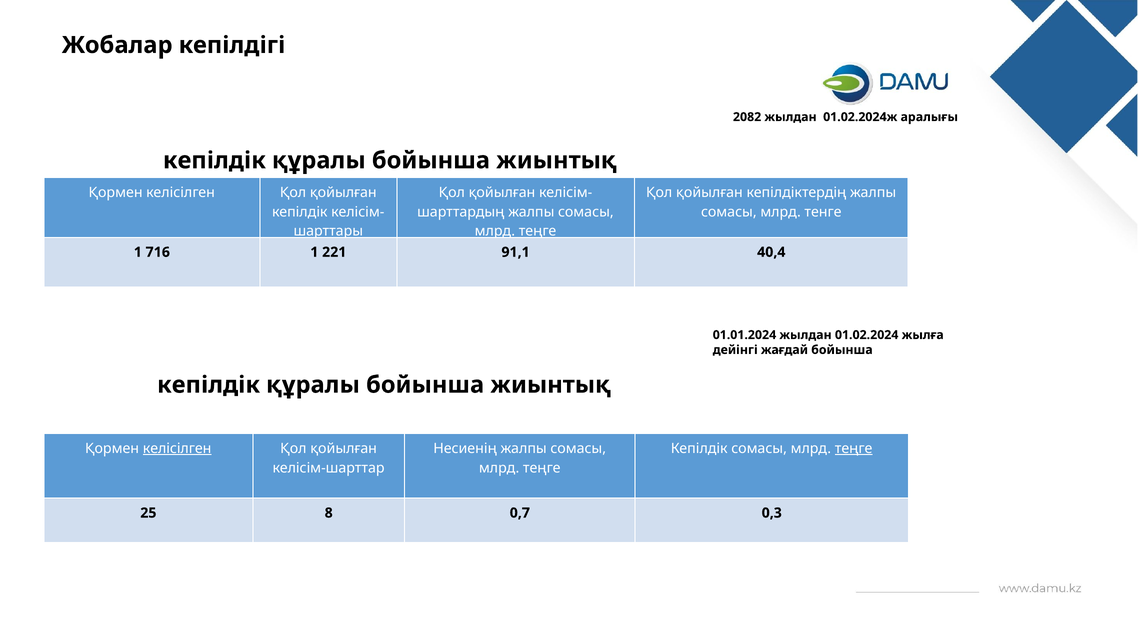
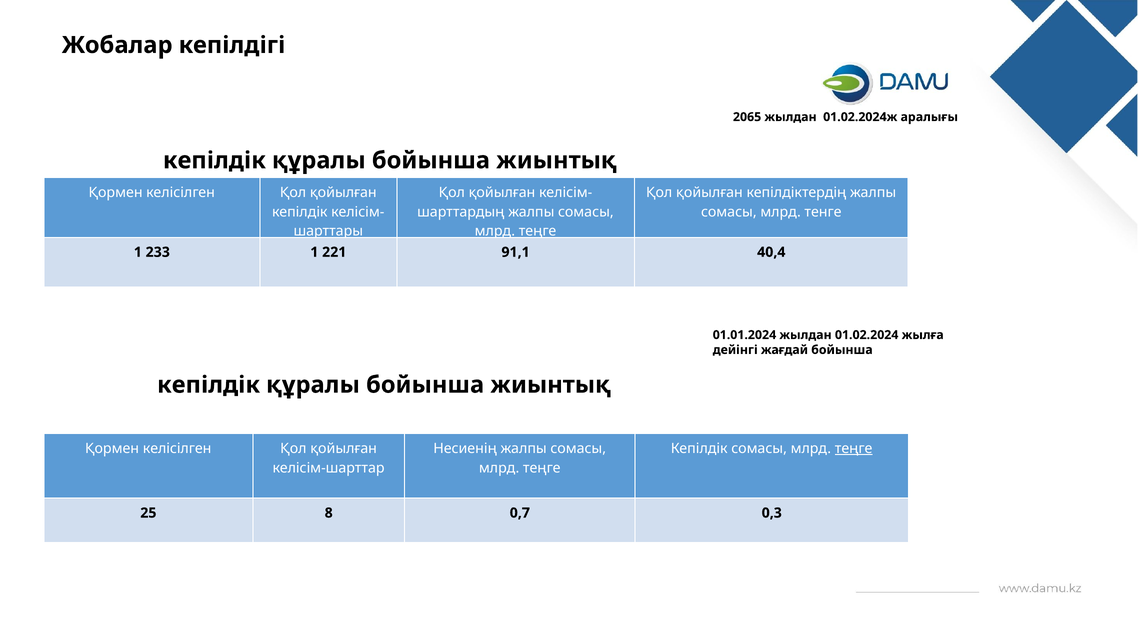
2082: 2082 -> 2065 (747, 117)
716: 716 -> 233 (158, 252)
келісілген underline: present -> none (177, 449)
